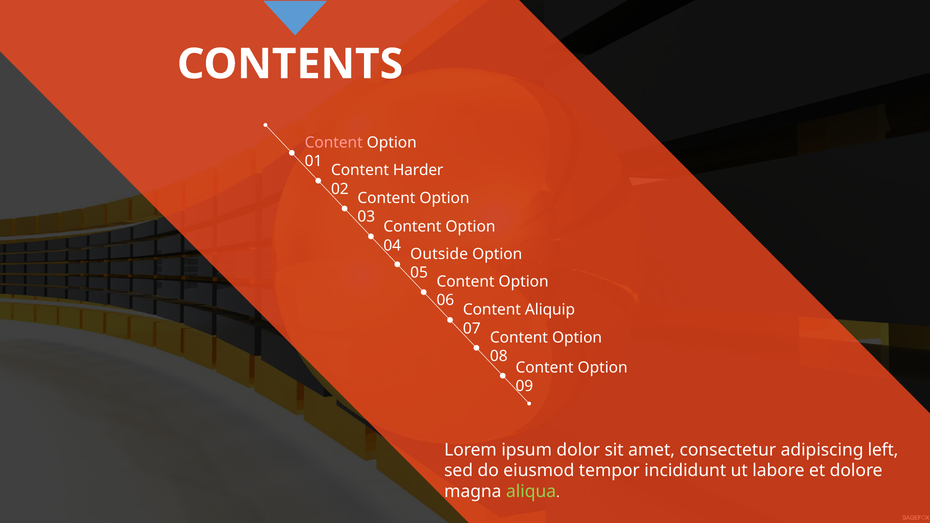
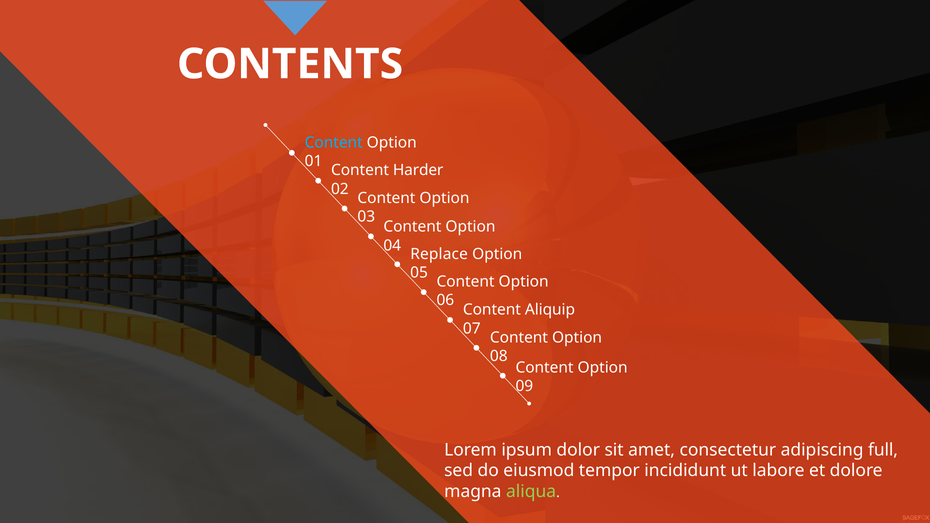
Content colour: pink -> light blue (334, 143)
Outside: Outside -> Replace (439, 254)
left: left -> full (883, 450)
